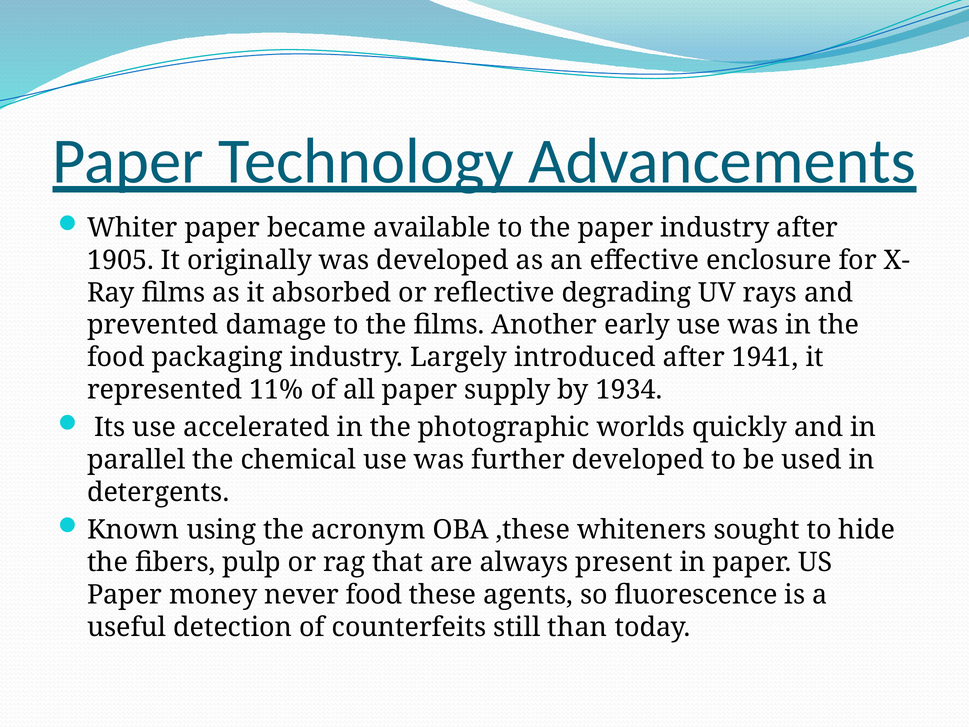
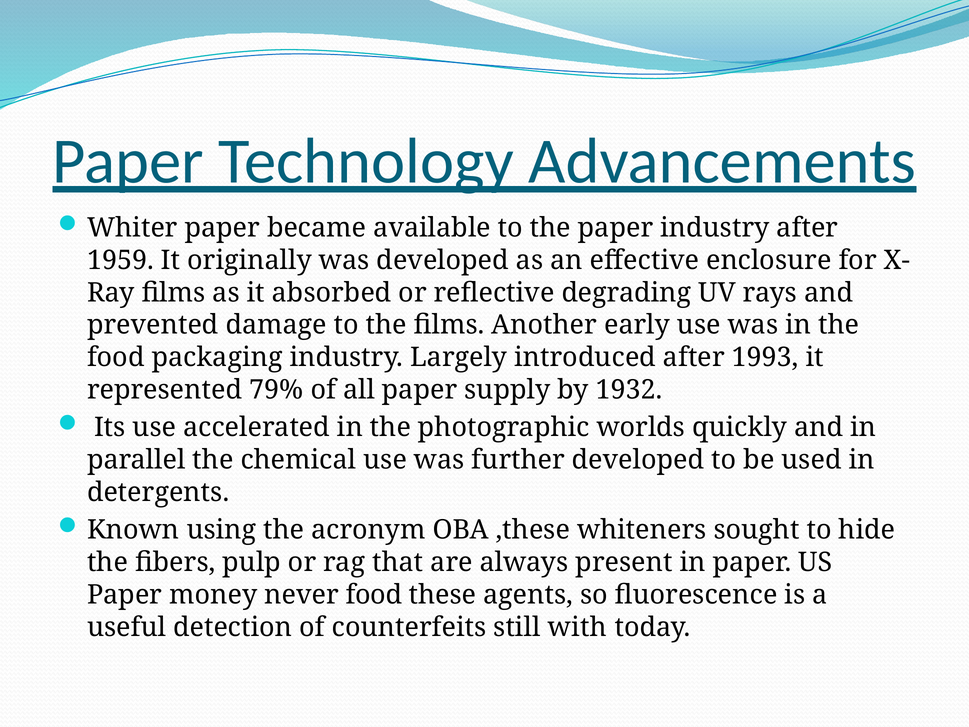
1905: 1905 -> 1959 (121, 260)
1941: 1941 -> 1993 (765, 357)
11%: 11% -> 79% (276, 390)
1934: 1934 -> 1932 (629, 390)
than: than -> with (577, 627)
